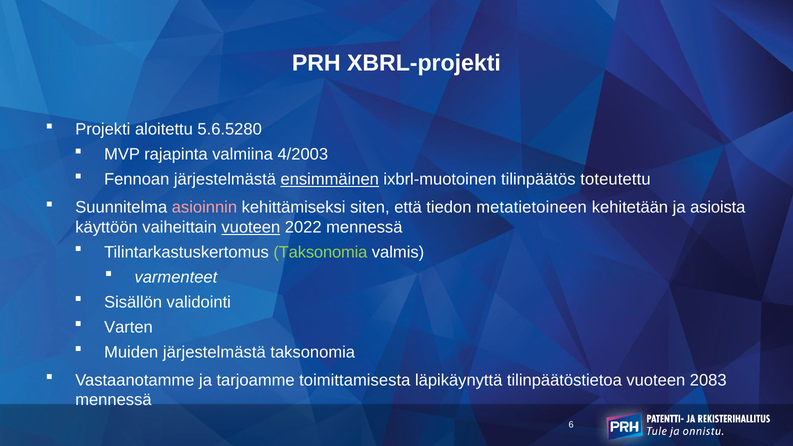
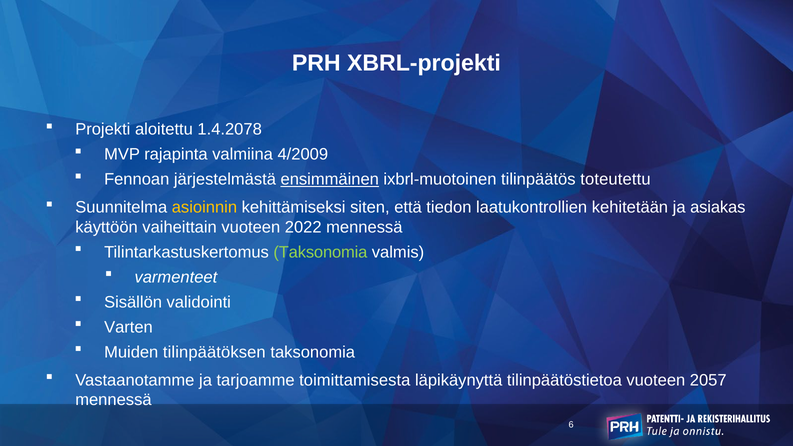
5.6.5280: 5.6.5280 -> 1.4.2078 (230, 129)
4/2003: 4/2003 -> 4/2009 (303, 154)
asioinnin colour: pink -> yellow (204, 207)
metatietoineen: metatietoineen -> laatukontrollien (532, 207)
asioista: asioista -> asiakas (718, 207)
vuoteen underline: present -> none (251, 227)
Muiden järjestelmästä: järjestelmästä -> tilinpäätöksen (214, 352)
2083: 2083 -> 2057 (708, 380)
